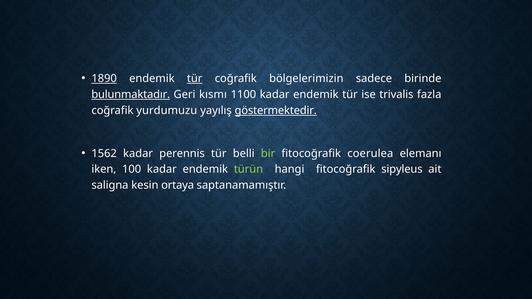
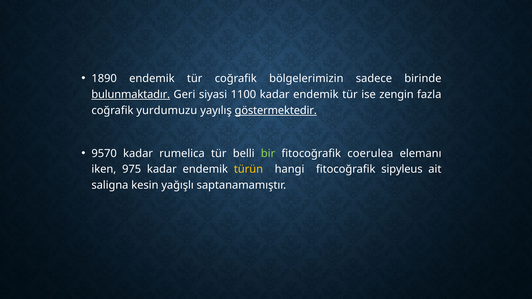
1890 underline: present -> none (104, 79)
tür underline: present -> none (195, 79)
kısmı: kısmı -> siyasi (213, 95)
trivalis: trivalis -> zengin (396, 95)
1562: 1562 -> 9570 (104, 154)
perennis: perennis -> rumelica (182, 154)
100: 100 -> 975 (132, 169)
türün colour: light green -> yellow (248, 169)
ortaya: ortaya -> yağışlı (178, 185)
